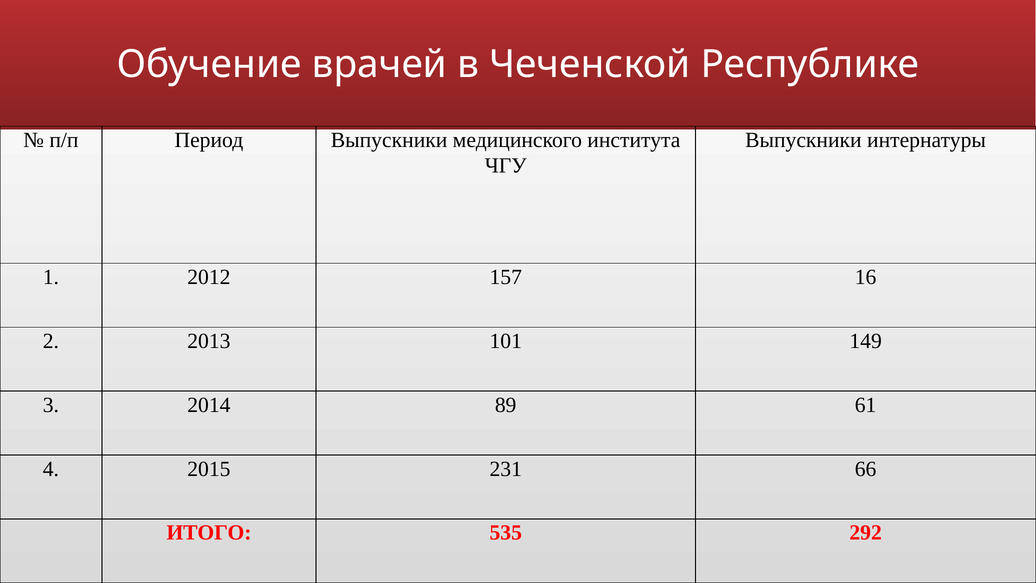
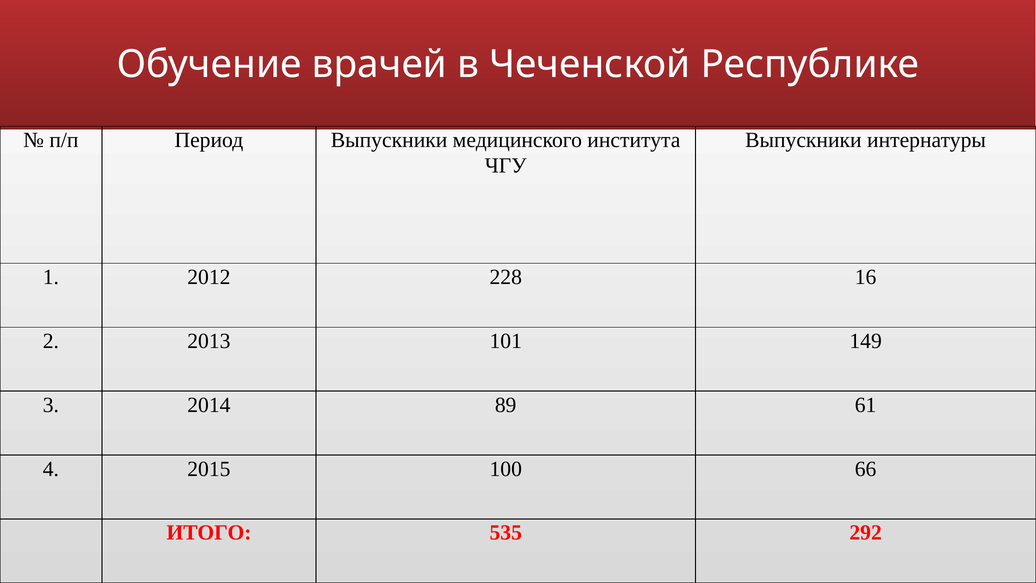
157: 157 -> 228 (506, 277)
231: 231 -> 100 (506, 469)
